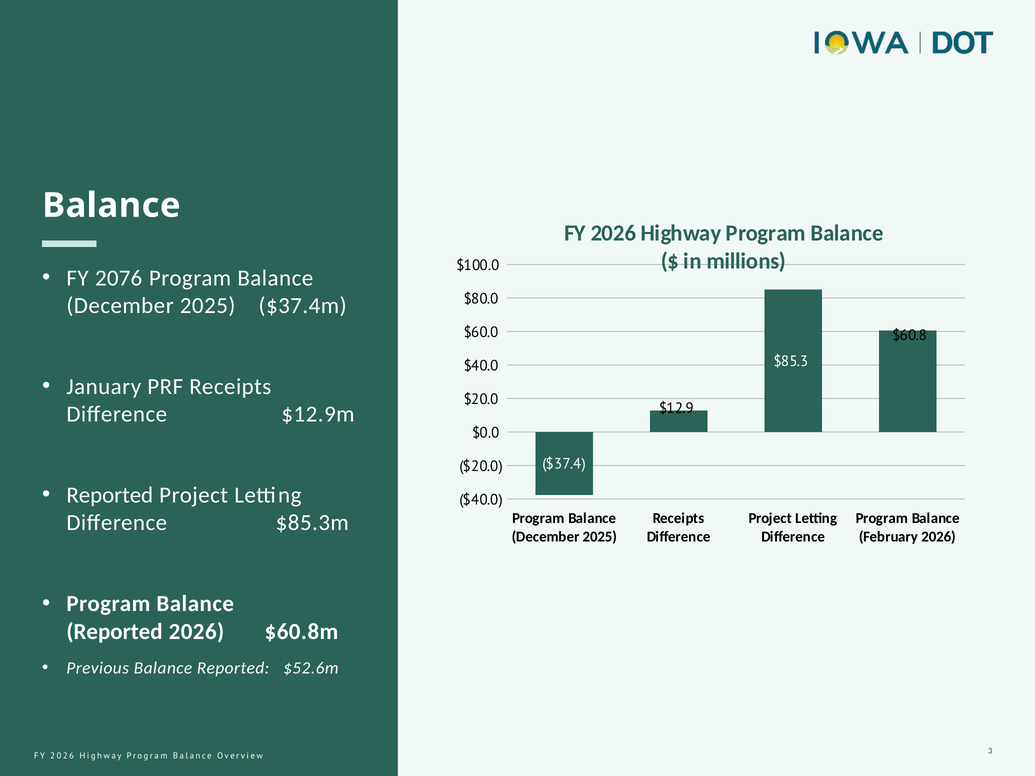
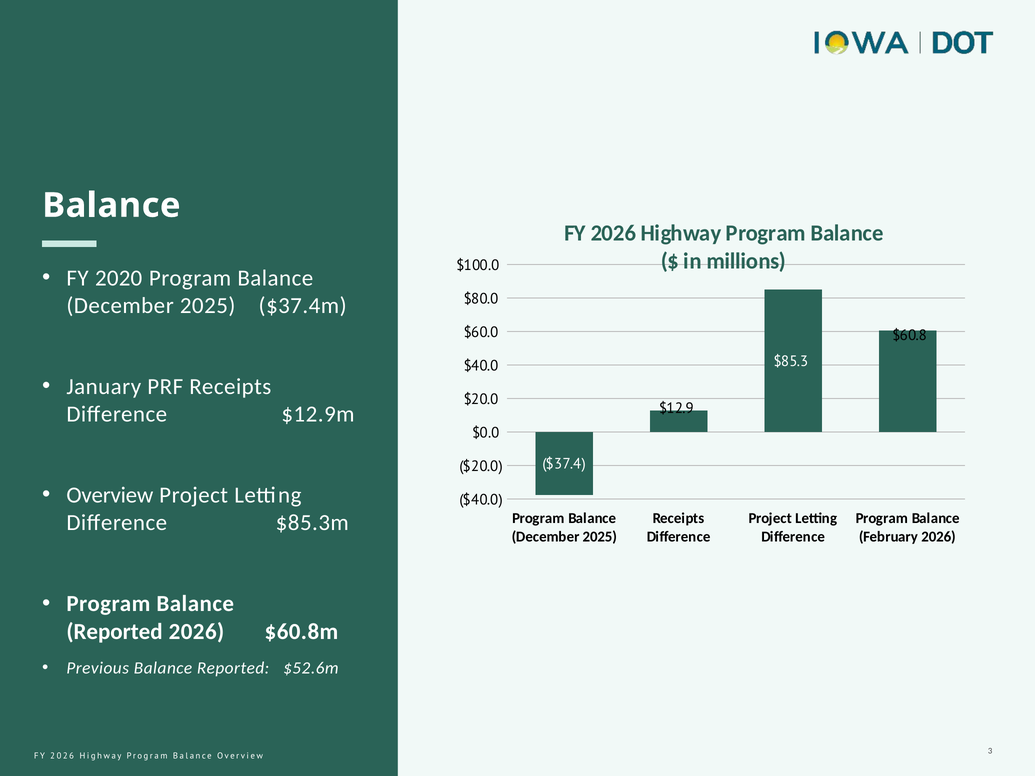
2076: 2076 -> 2020 (119, 278)
Reported: Reported -> Overview (110, 495)
